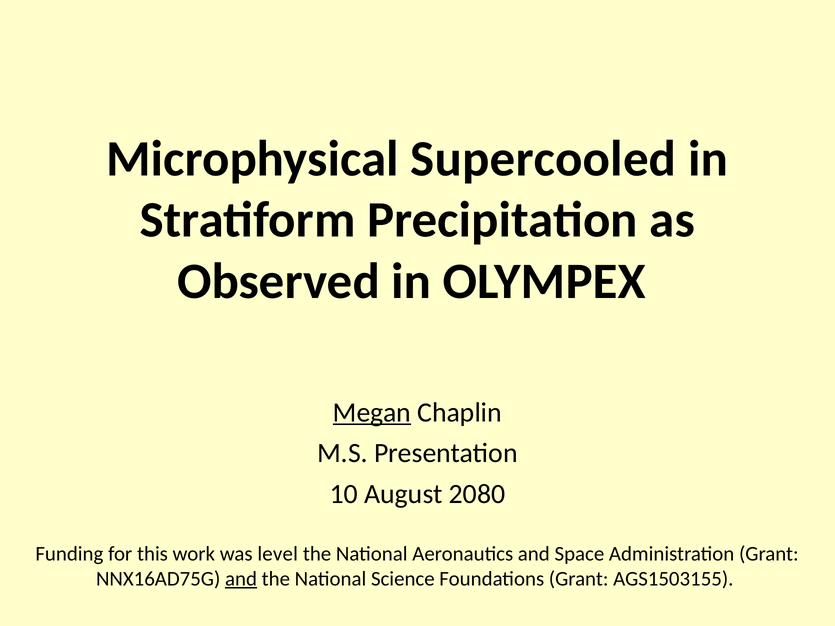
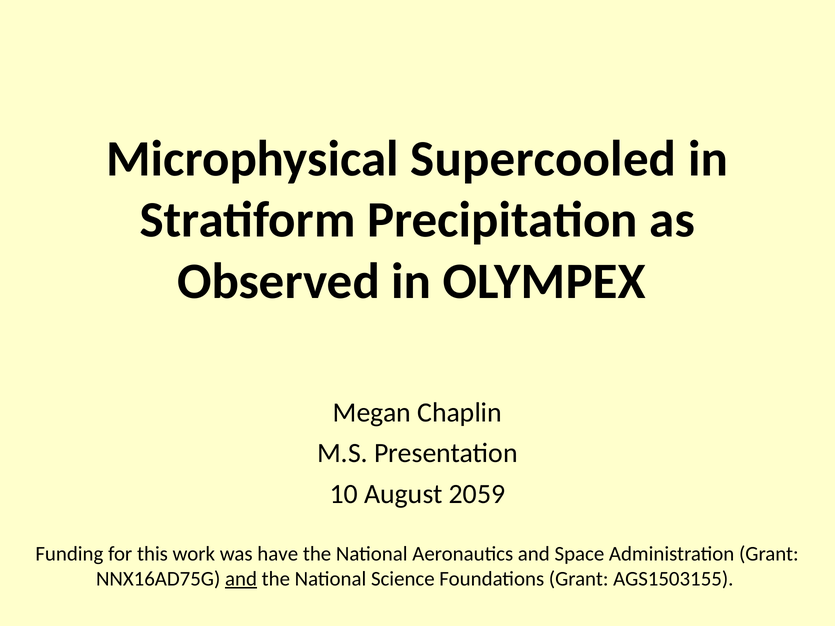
Megan underline: present -> none (372, 412)
2080: 2080 -> 2059 (477, 494)
level: level -> have (278, 554)
